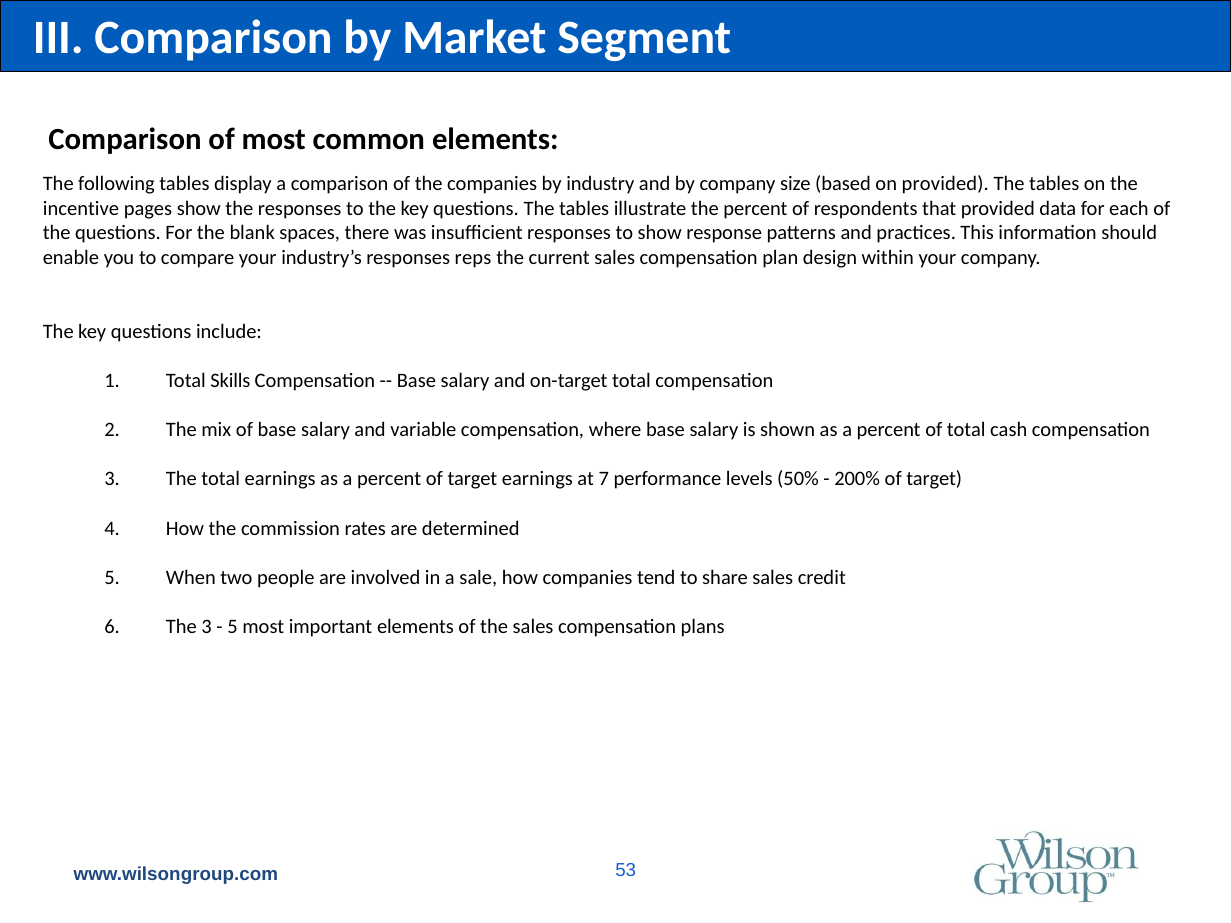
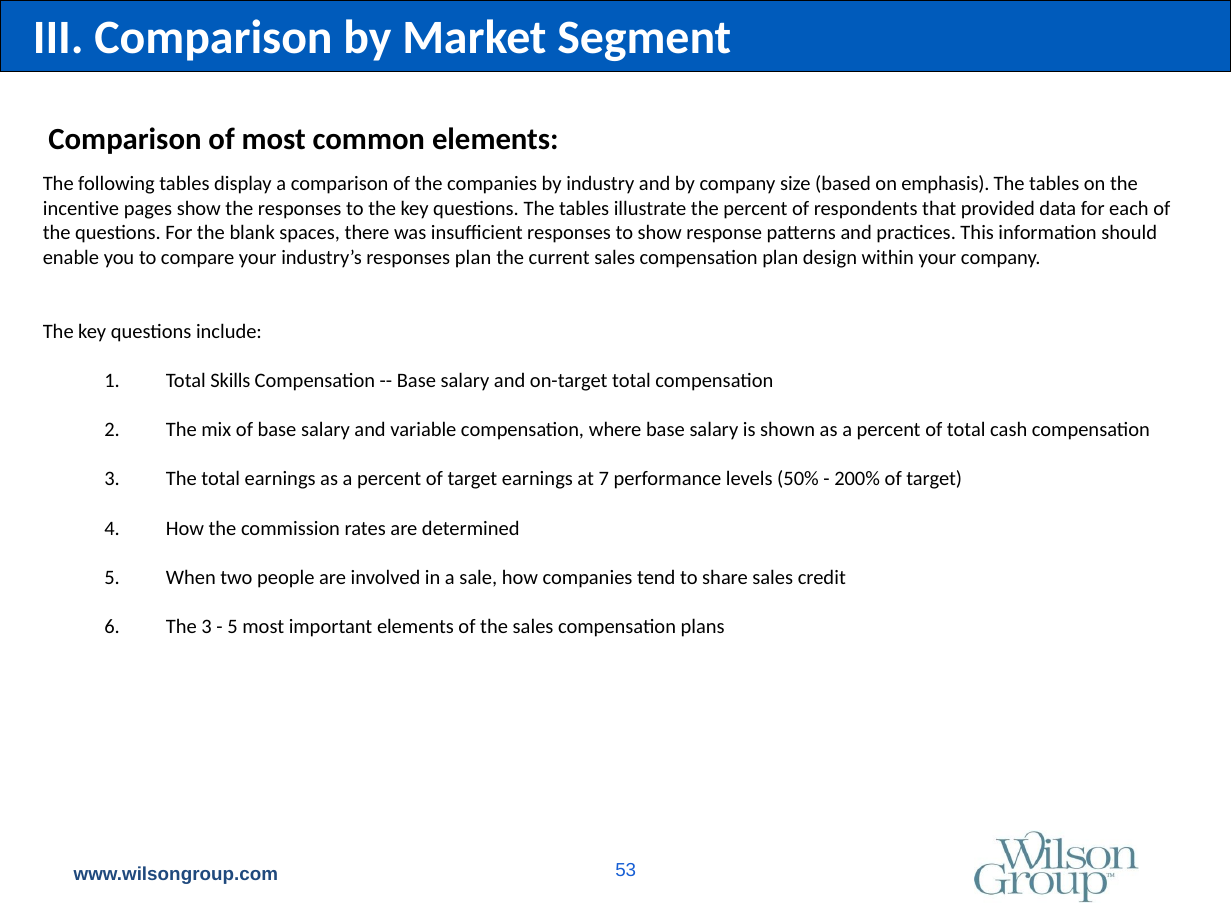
on provided: provided -> emphasis (945, 184)
responses reps: reps -> plan (473, 258)
